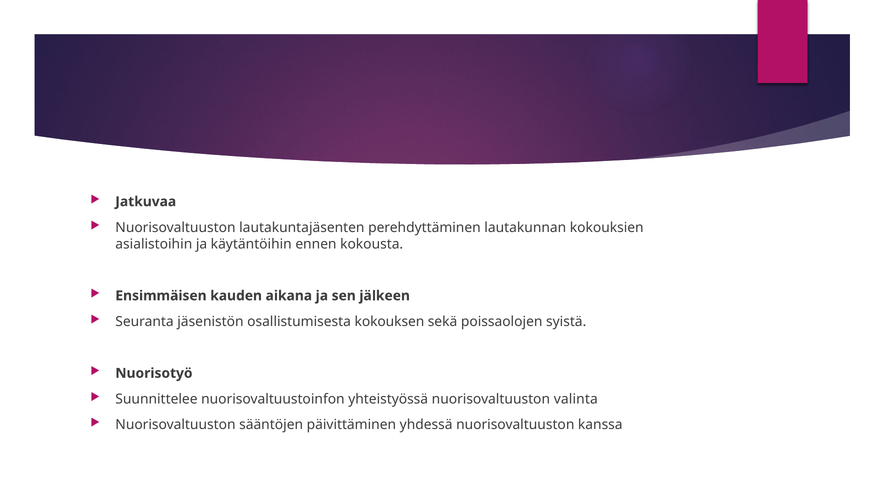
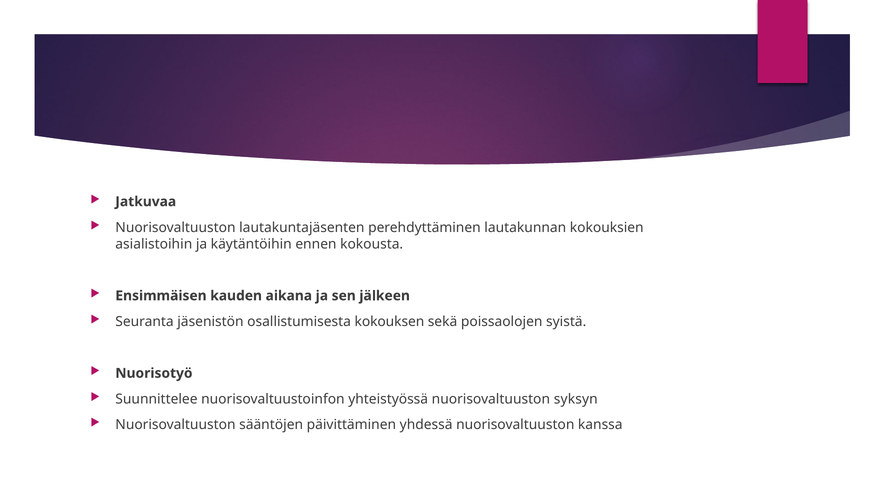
valinta: valinta -> syksyn (576, 399)
